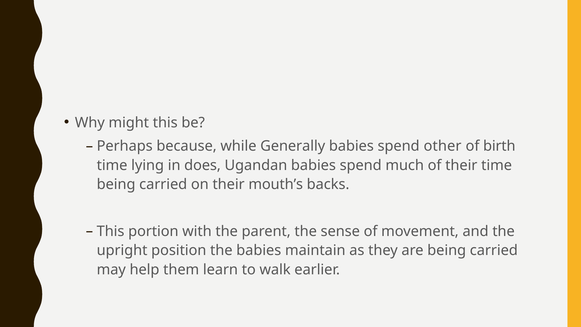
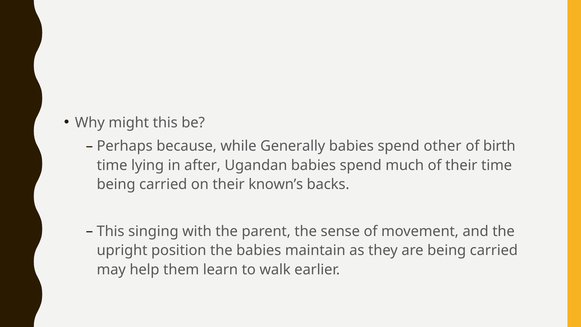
does: does -> after (202, 165)
mouth’s: mouth’s -> known’s (276, 184)
portion: portion -> singing (153, 231)
